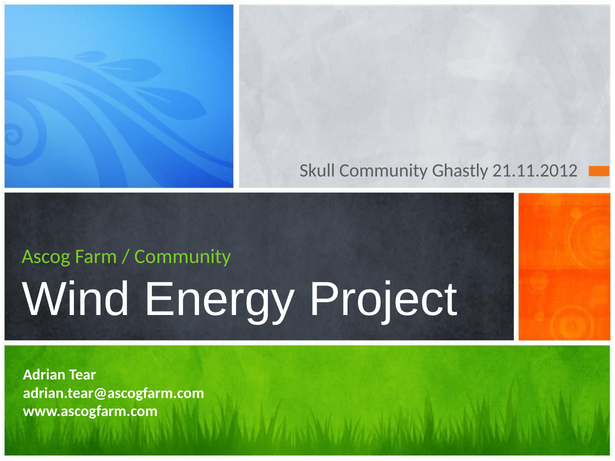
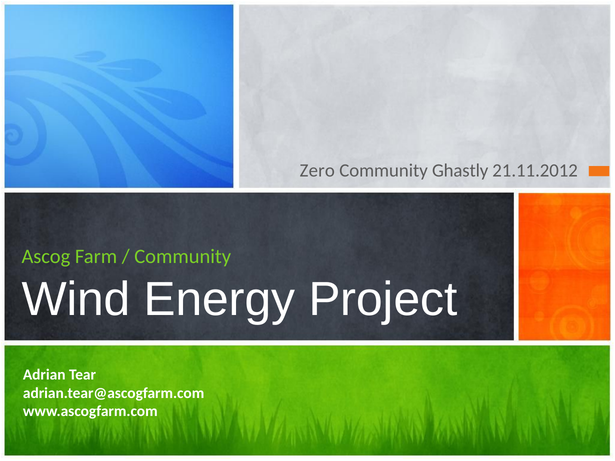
Skull: Skull -> Zero (317, 171)
